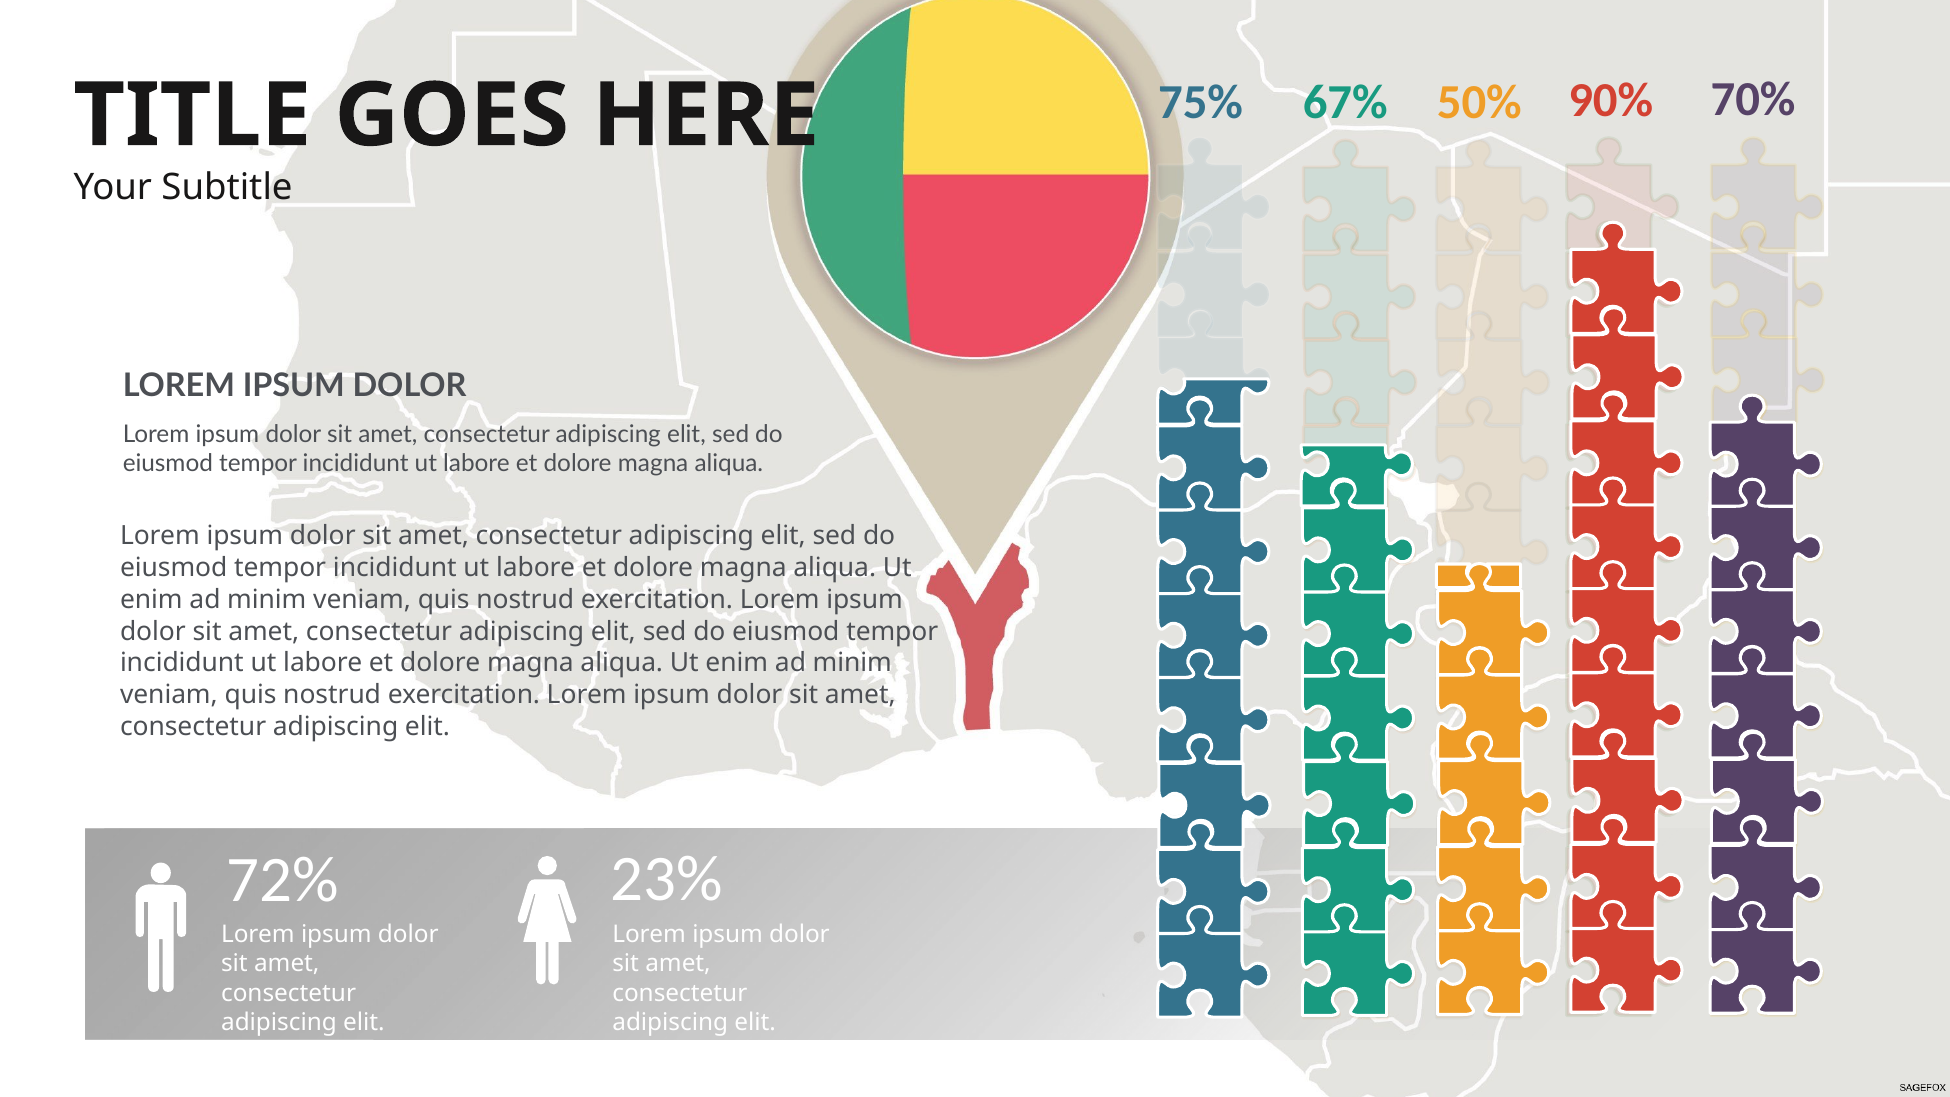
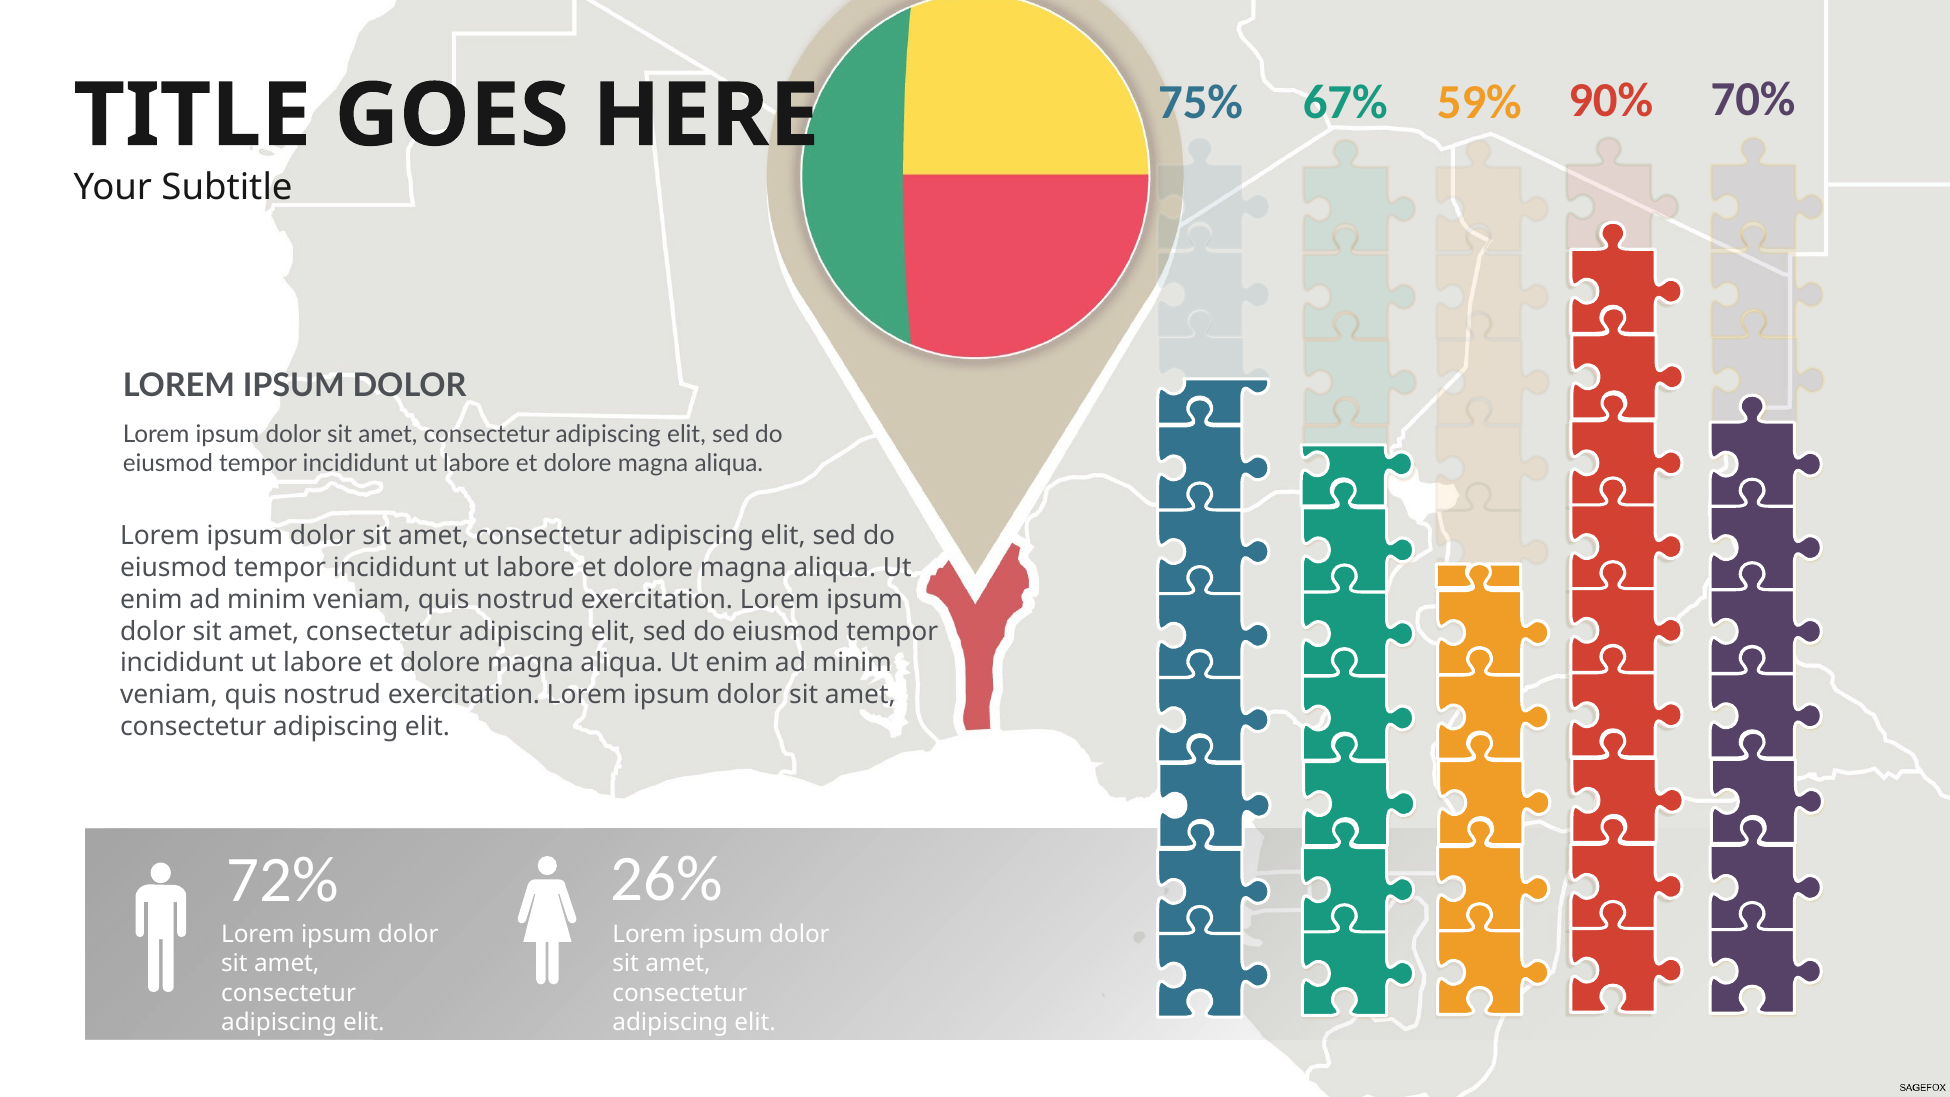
50%: 50% -> 59% (1479, 102)
23%: 23% -> 26% (667, 879)
